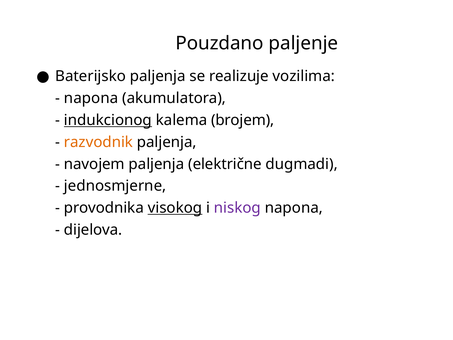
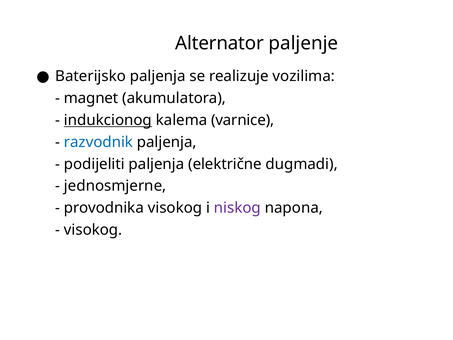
Pouzdano: Pouzdano -> Alternator (220, 43)
napona: napona -> magnet (91, 98)
brojem: brojem -> varnice (243, 120)
razvodnik colour: orange -> blue (98, 142)
navojem: navojem -> podijeliti (94, 164)
visokog underline: present -> none (175, 208)
dijelova: dijelova -> visokog (93, 230)
